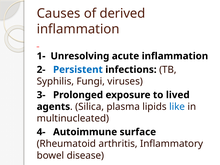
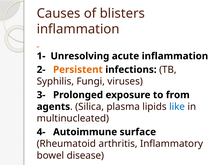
derived: derived -> blisters (122, 13)
Persistent colour: blue -> orange (78, 70)
lived: lived -> from (178, 95)
